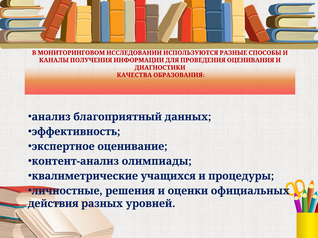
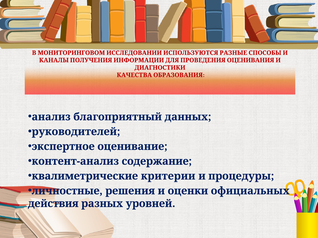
эффективность: эффективность -> руководителей (76, 132)
олимпиады: олимпиады -> содержание (157, 162)
учащихся: учащихся -> критерии (168, 176)
